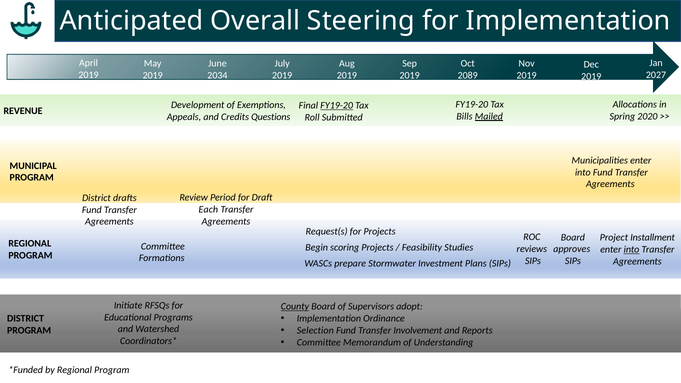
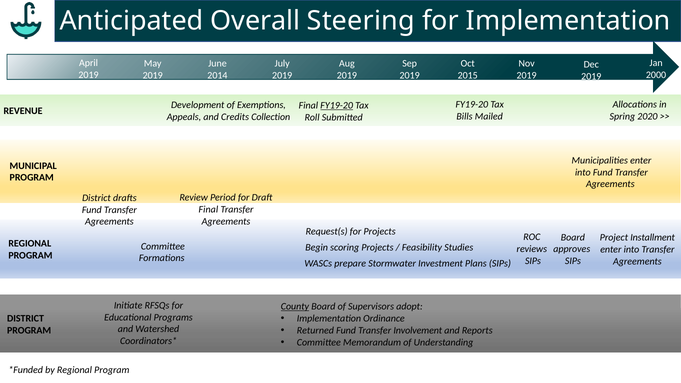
2027: 2027 -> 2000 (656, 75)
2034: 2034 -> 2014 (217, 76)
2089: 2089 -> 2015 (468, 76)
Mailed underline: present -> none (489, 116)
Questions: Questions -> Collection (271, 117)
Each: Each -> Final (208, 210)
into underline: present -> none (632, 250)
Selection: Selection -> Returned (315, 331)
